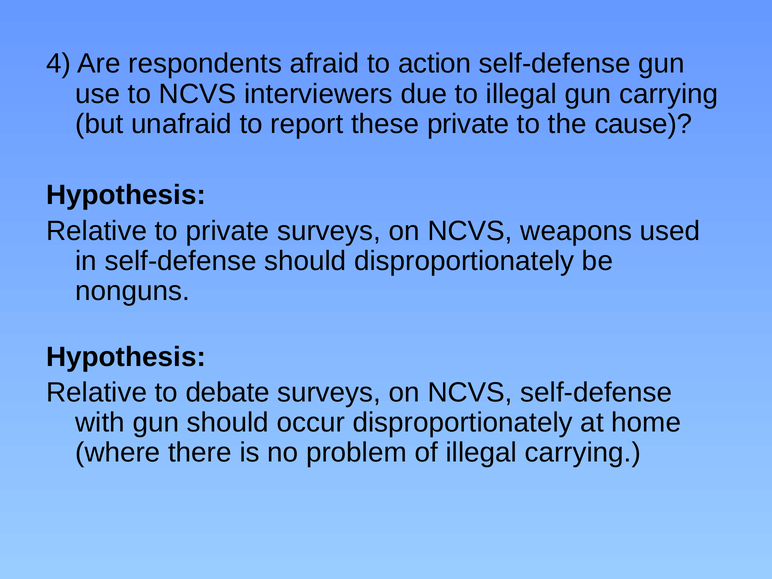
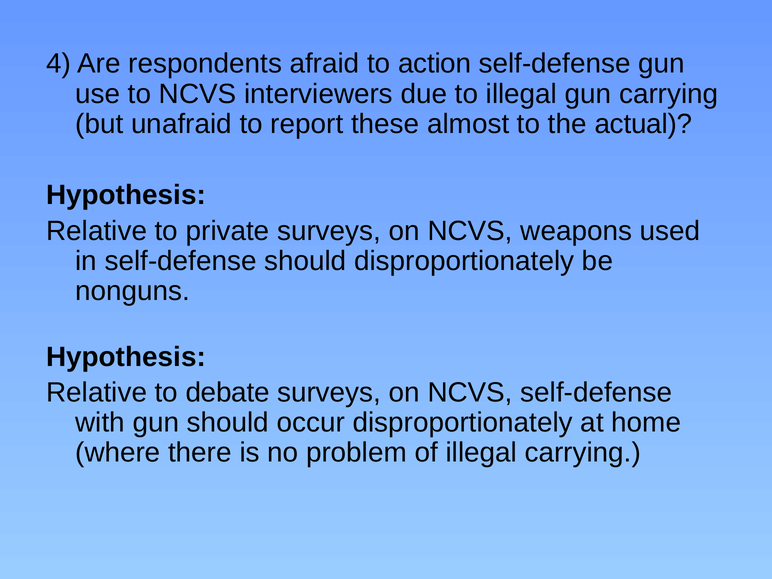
these private: private -> almost (468, 124)
cause: cause -> actual (643, 124)
